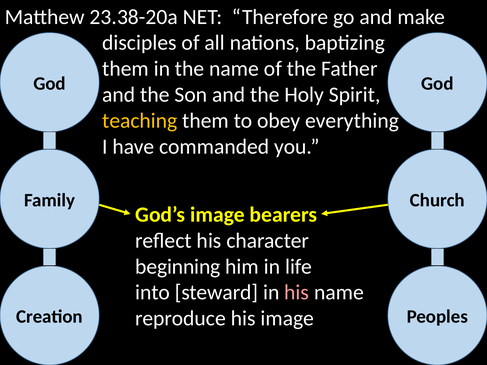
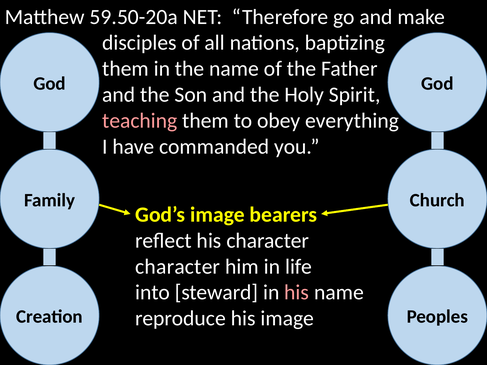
23.38-20a: 23.38-20a -> 59.50-20a (134, 17)
teaching colour: yellow -> pink (140, 121)
beginning: beginning -> character (178, 267)
